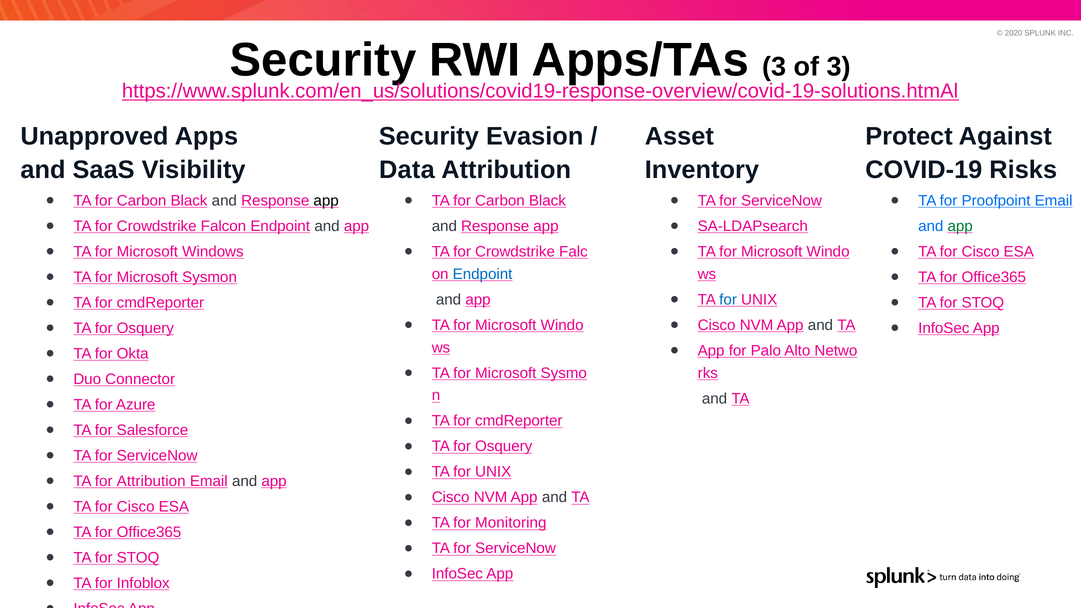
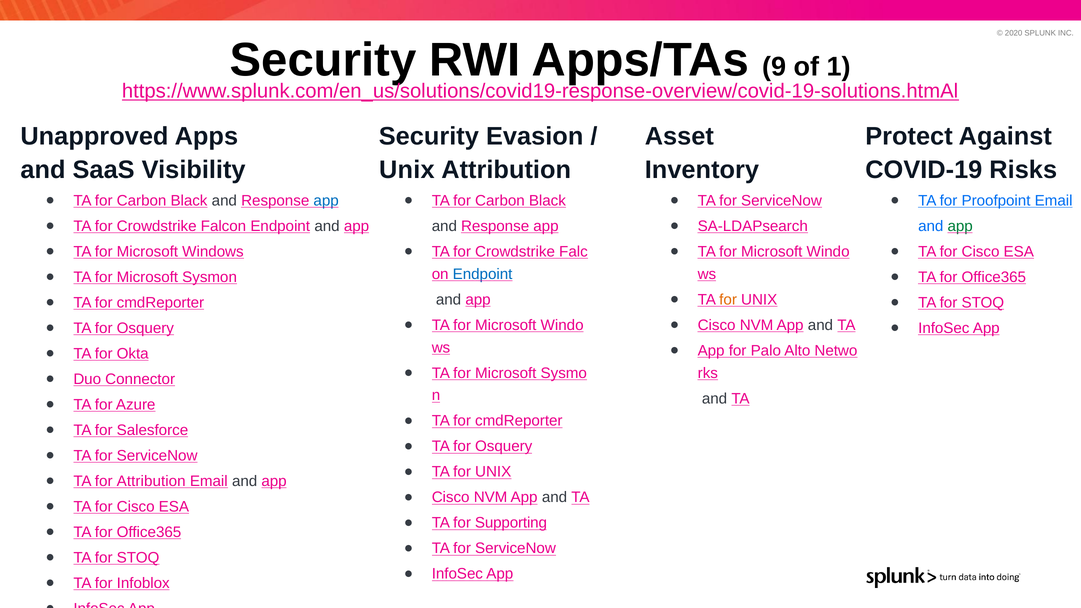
Apps/TAs 3: 3 -> 9 (774, 67)
of 3: 3 -> 1 (839, 67)
Data: Data -> Unix (407, 170)
app colour: black -> blue (326, 201)
for colour: blue -> orange (728, 300)
Monitoring: Monitoring -> Supporting (511, 523)
